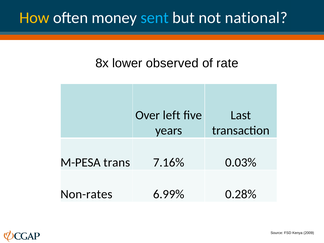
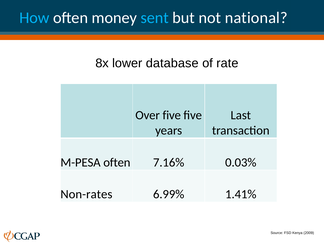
How colour: yellow -> light blue (34, 18)
observed: observed -> database (172, 63)
Over left: left -> five (172, 115)
M-PESA trans: trans -> often (117, 162)
0.28%: 0.28% -> 1.41% (241, 194)
